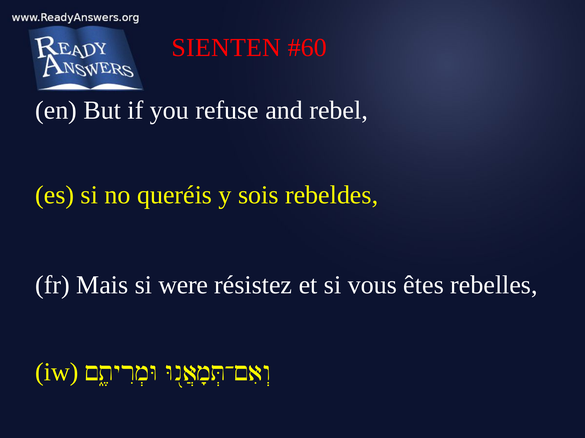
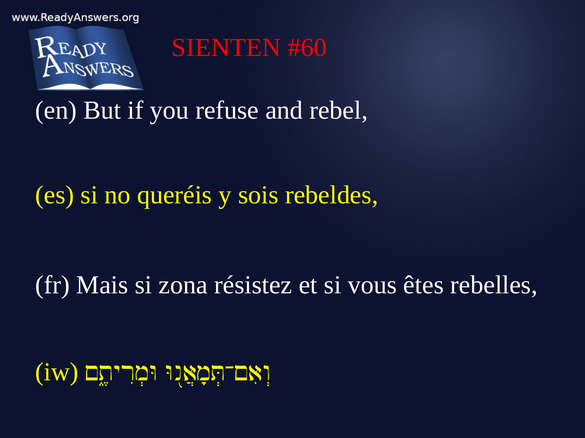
were: were -> zona (183, 285)
